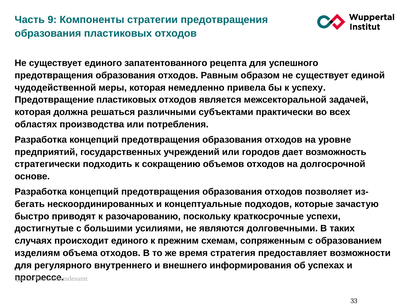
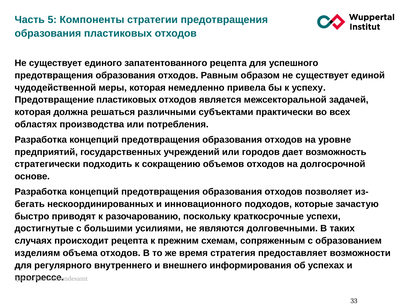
9: 9 -> 5 (52, 20)
концептуальные: концептуальные -> инновационного (203, 204)
происходит единого: единого -> рецепта (130, 241)
